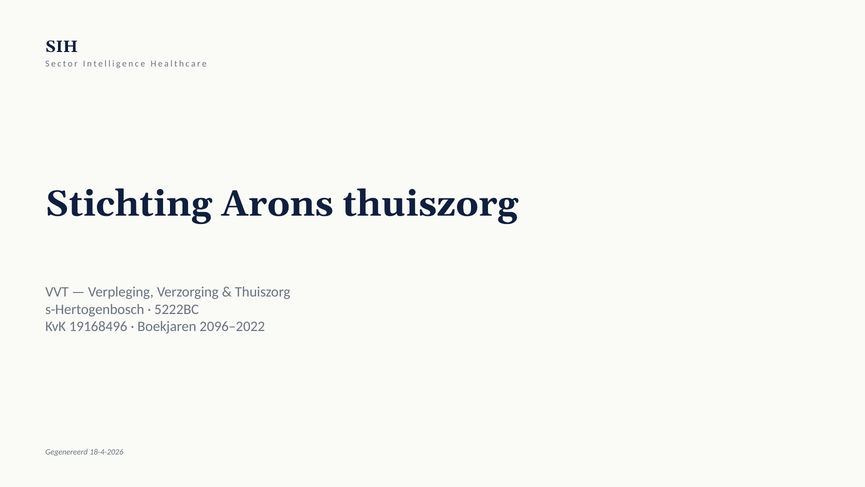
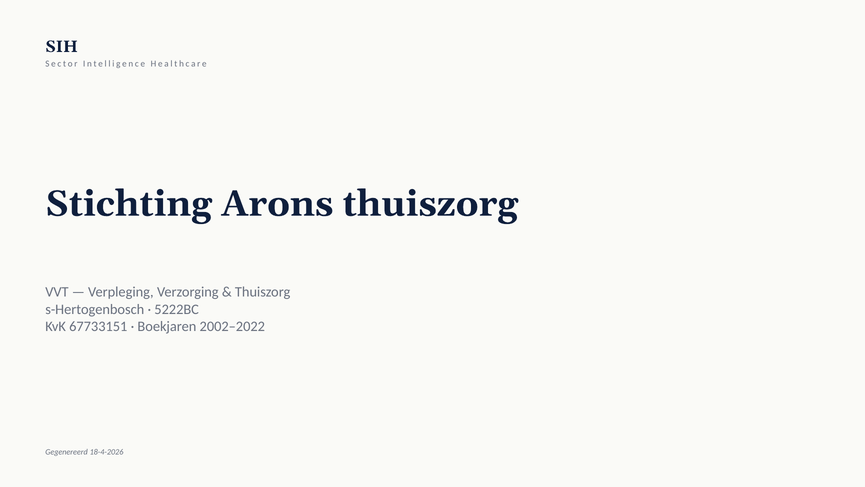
19168496: 19168496 -> 67733151 (98, 326)
2096–2022: 2096–2022 -> 2002–2022 (232, 326)
